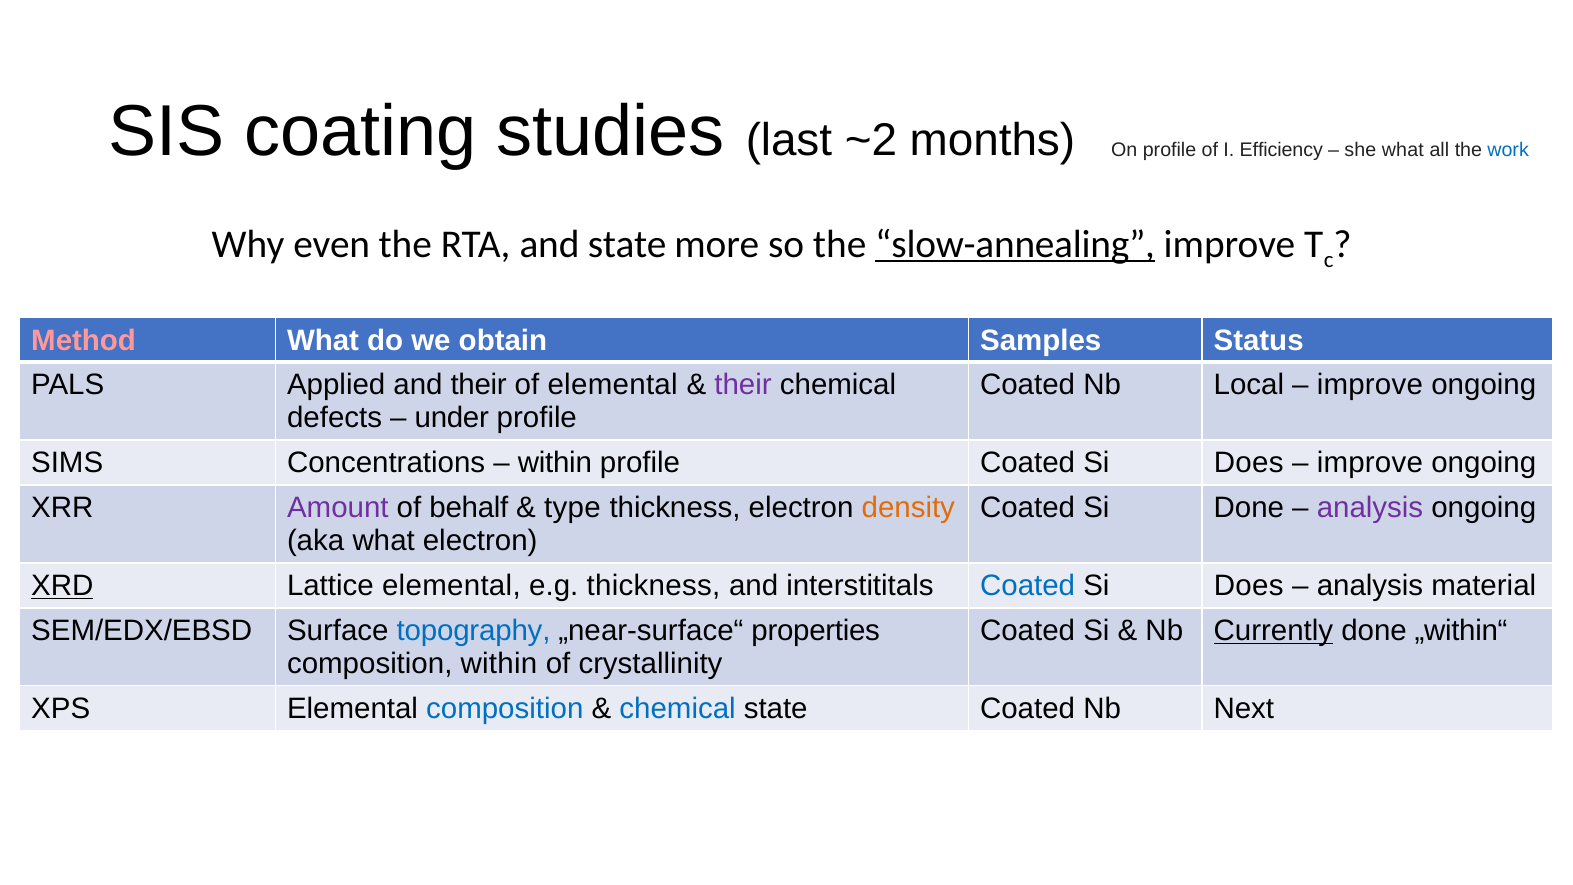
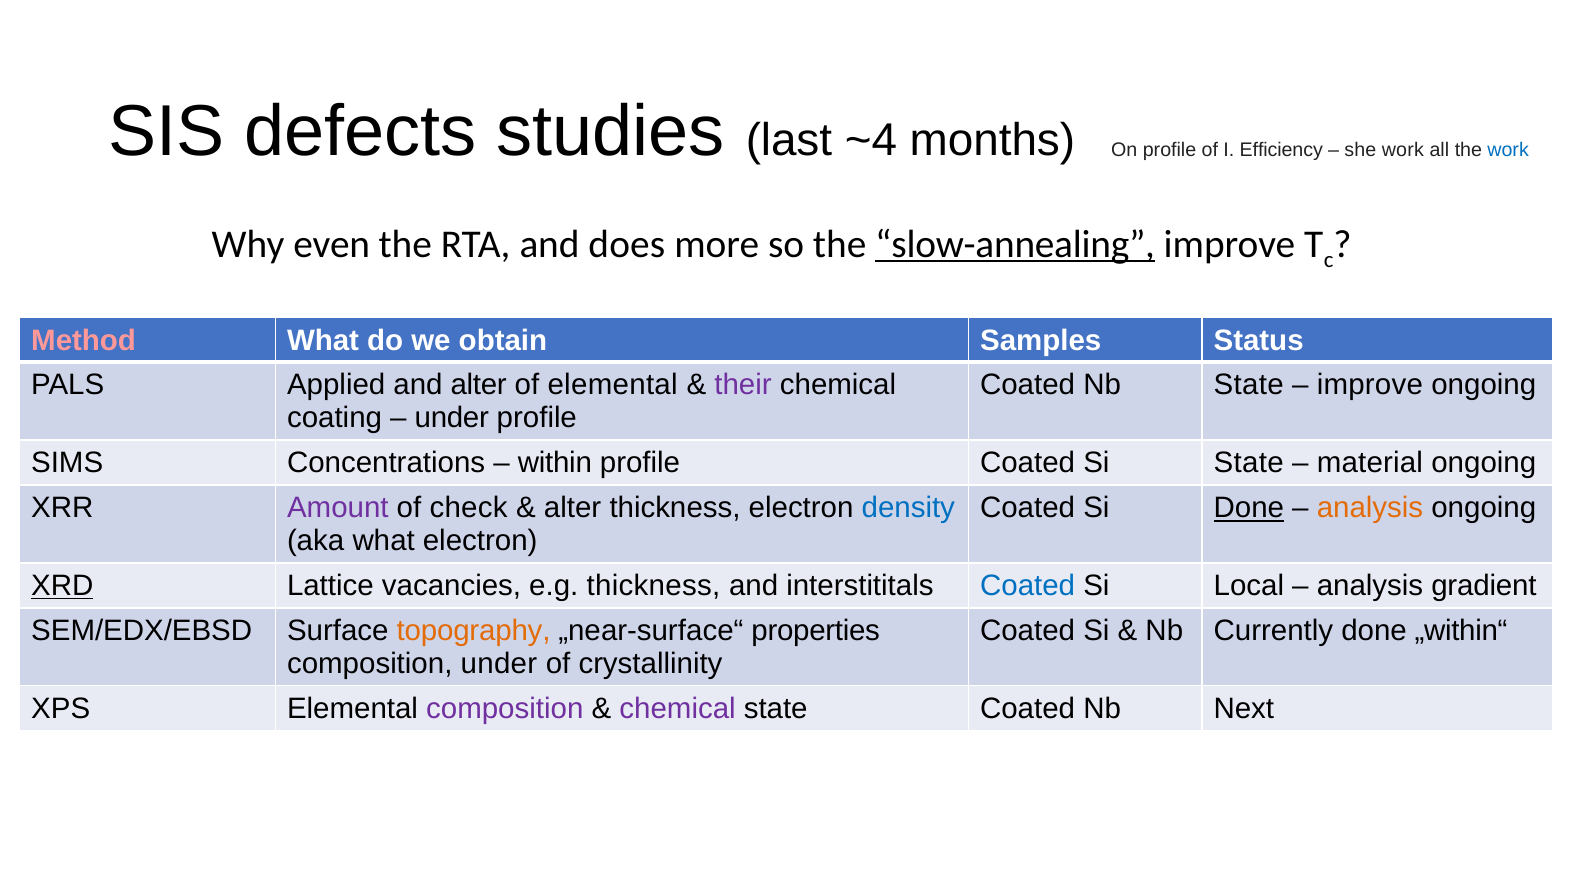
coating: coating -> defects (360, 132)
~2: ~2 -> ~4 (871, 141)
she what: what -> work (1403, 150)
and state: state -> does (627, 244)
and their: their -> alter (479, 385)
Nb Local: Local -> State (1249, 385)
defects: defects -> coating (335, 418)
profile Coated Si Does: Does -> State (1249, 463)
improve: improve -> material (1370, 463)
behalf: behalf -> check (469, 508)
type: type -> alter (573, 508)
density colour: orange -> blue (908, 508)
Done underline: none -> present (1249, 508)
analysis colour: purple -> orange (1370, 508)
Lattice elemental: elemental -> vacancies (452, 586)
Does: Does -> Local (1249, 586)
material: material -> gradient (1484, 586)
topography colour: blue -> orange (474, 631)
Currently underline: present -> none (1273, 631)
composition within: within -> under (499, 664)
composition colour: blue -> purple (505, 709)
chemical colour: blue -> purple (678, 709)
